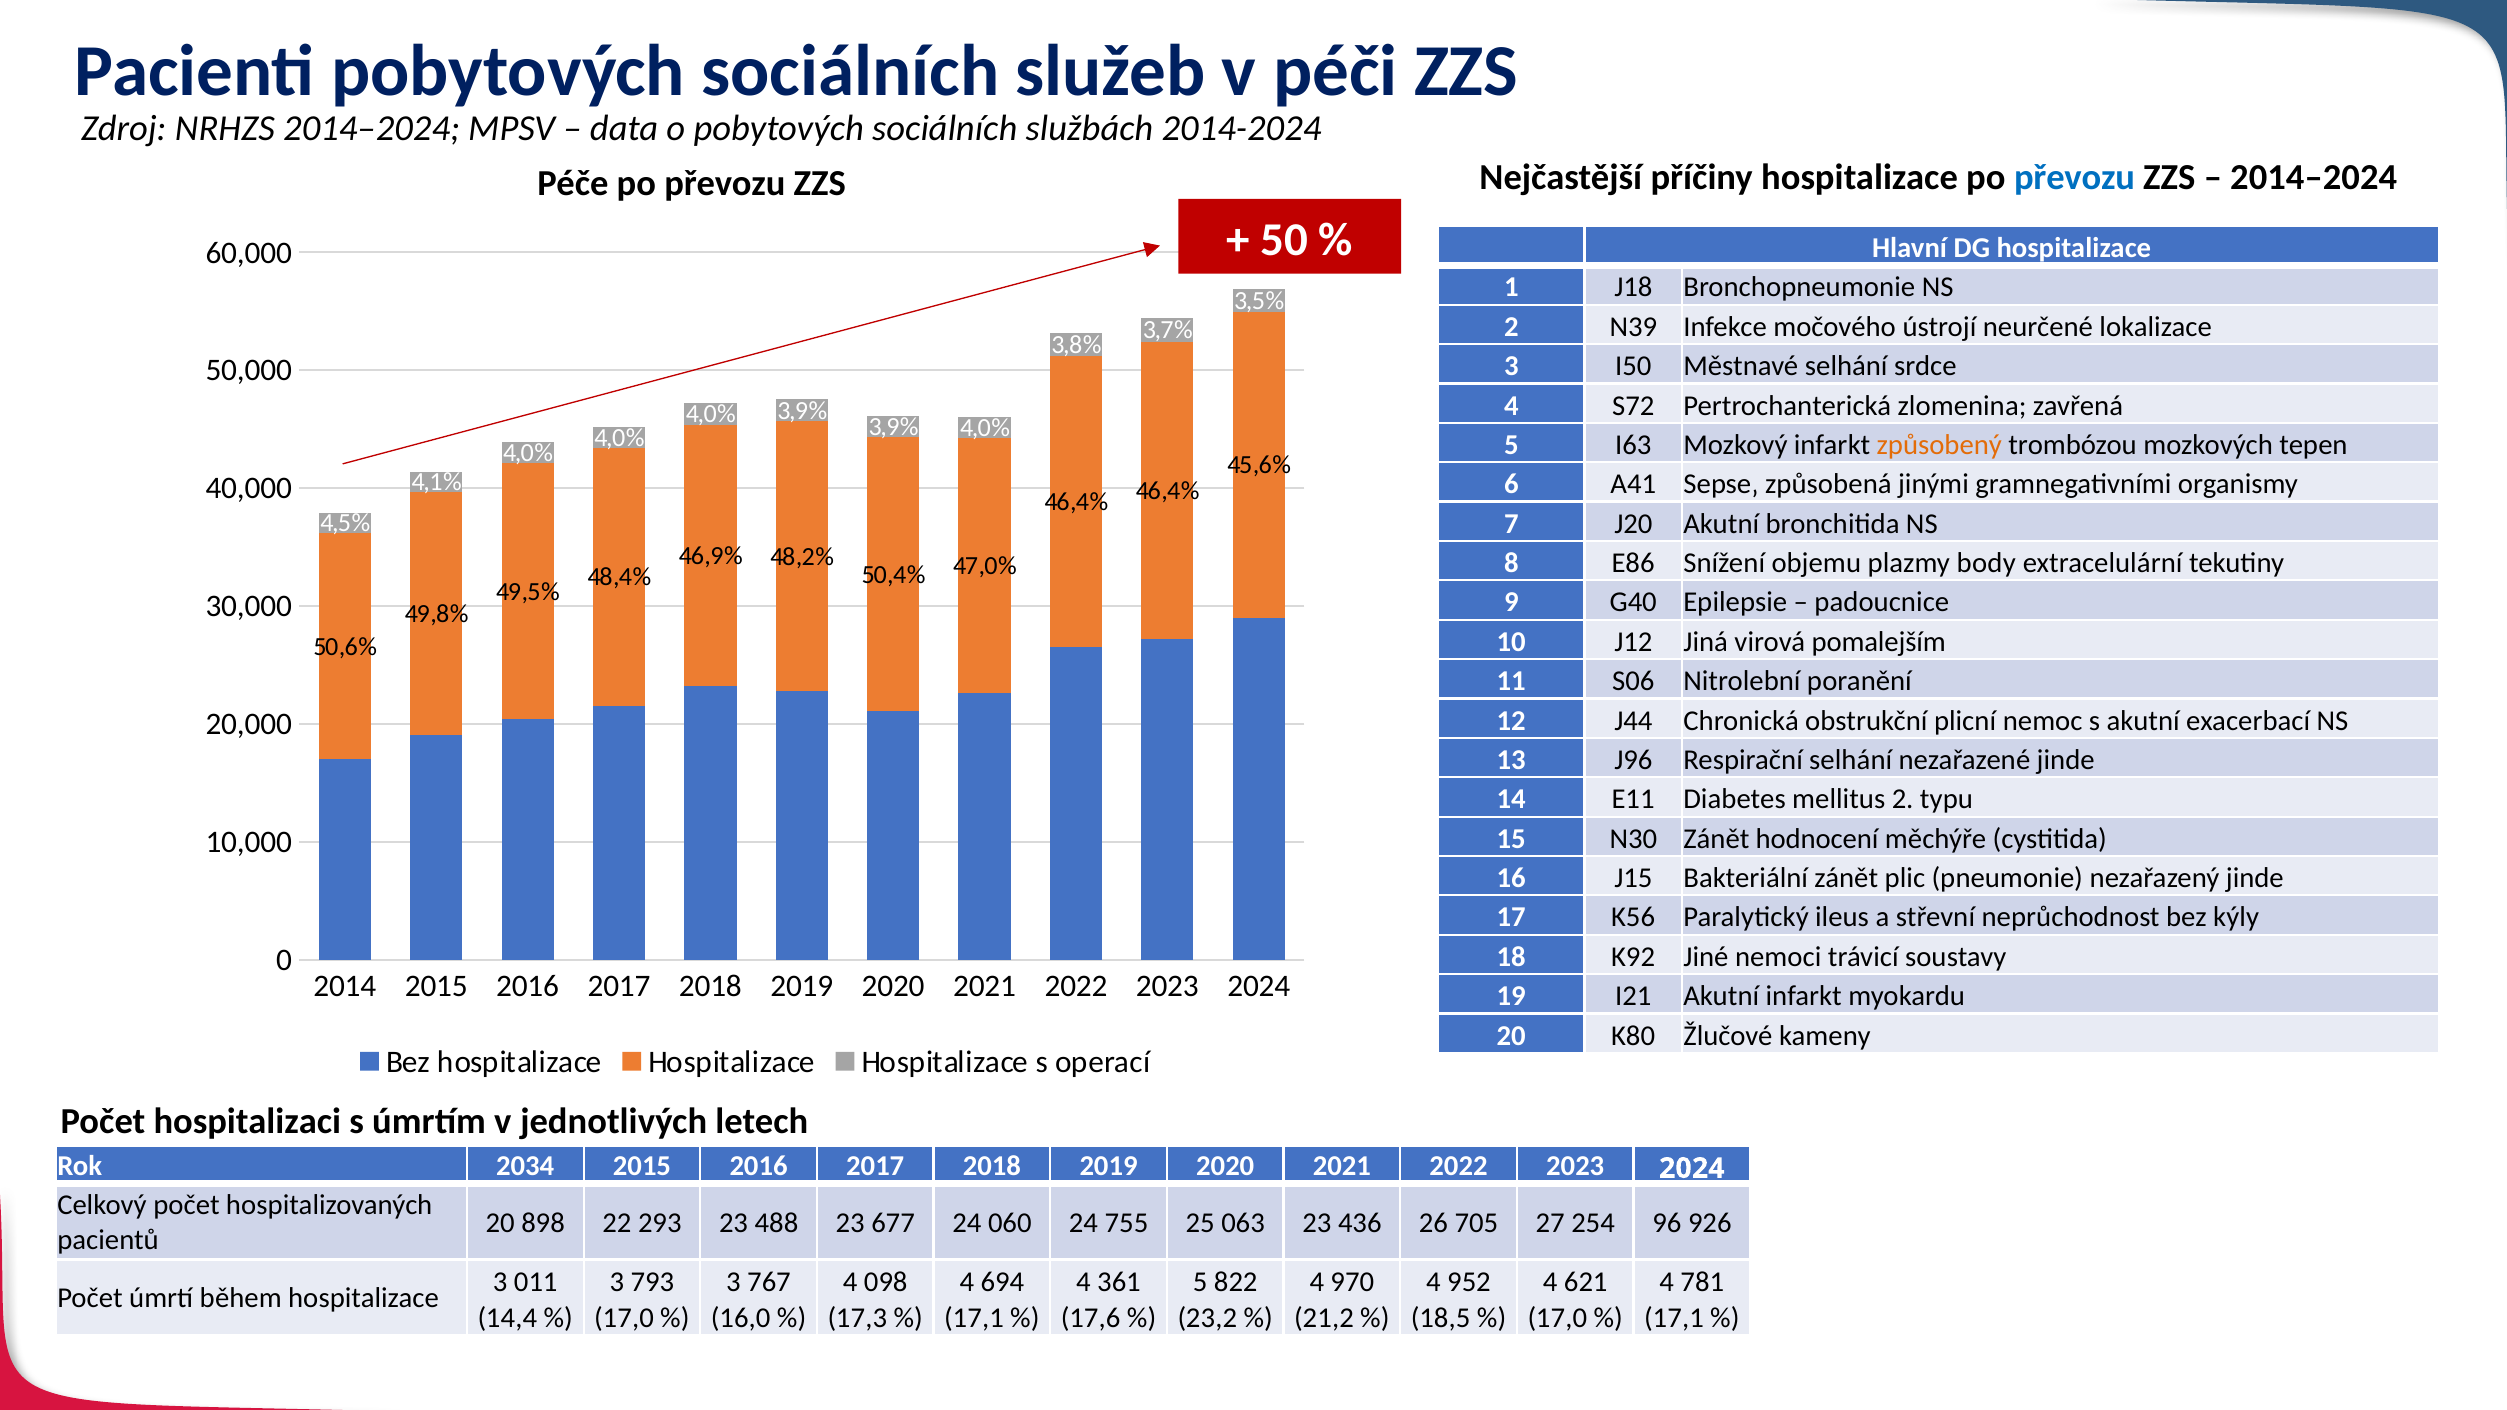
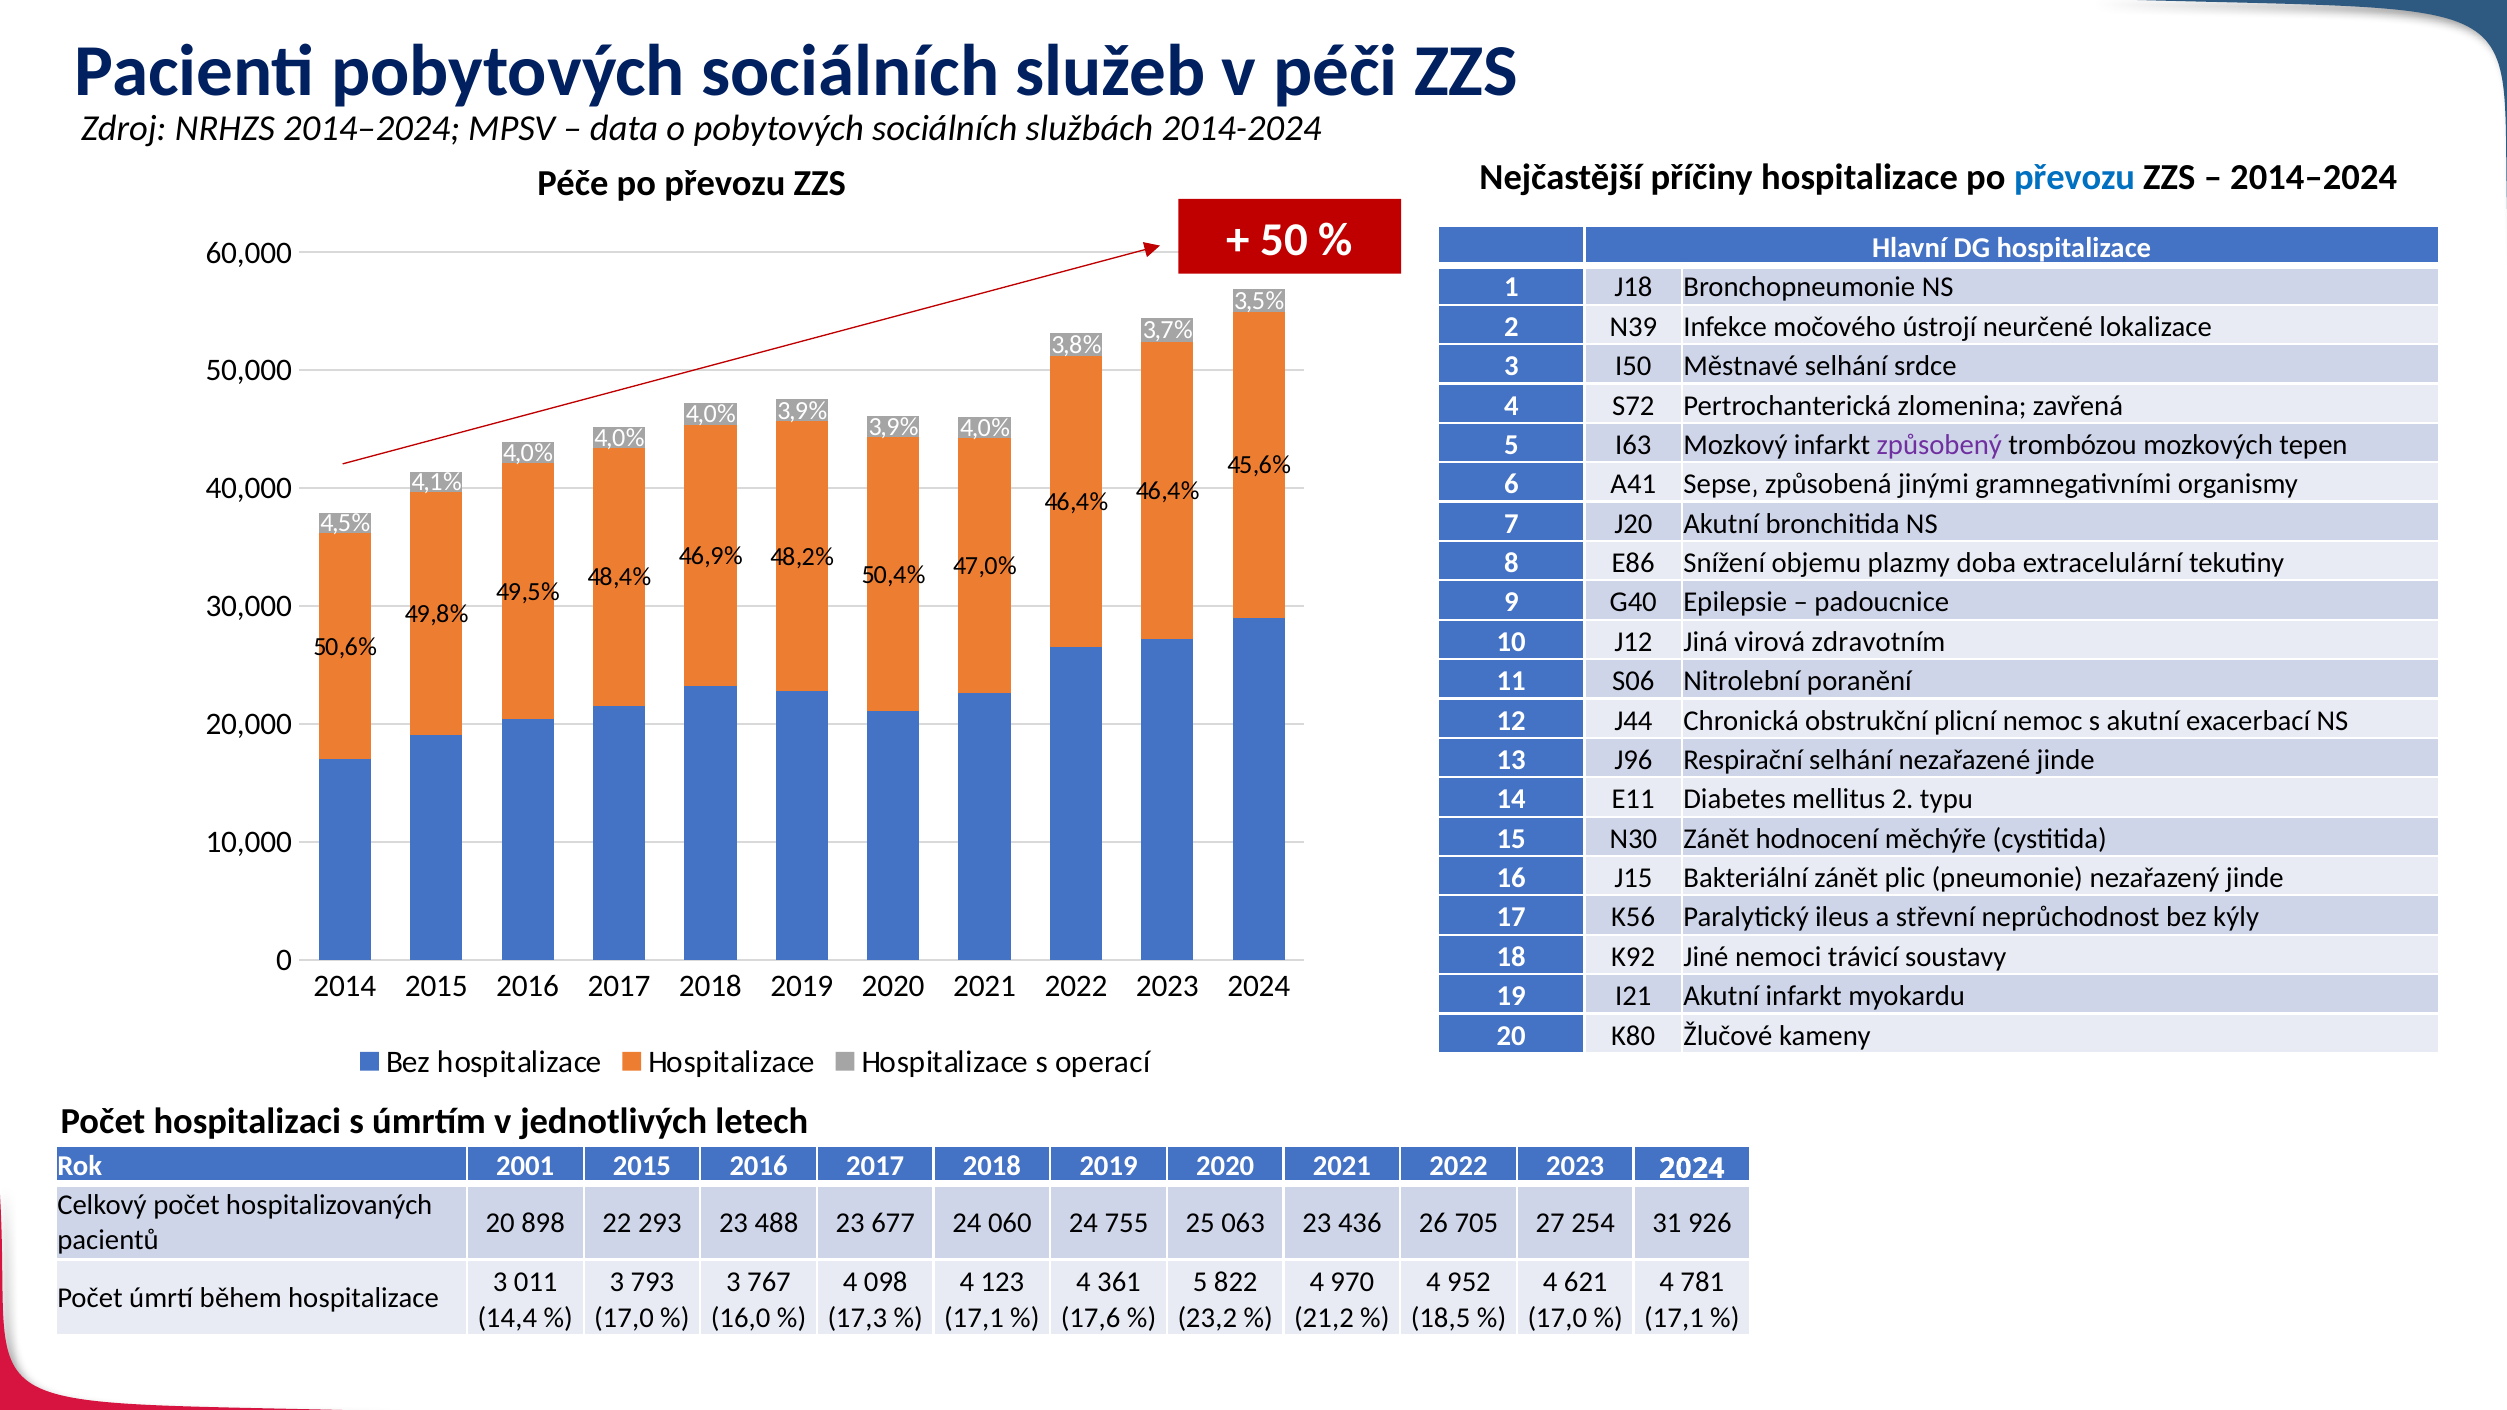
způsobený colour: orange -> purple (1939, 445)
body: body -> doba (1986, 563)
pomalejším: pomalejším -> zdravotním (1879, 642)
2034: 2034 -> 2001 (525, 1166)
96: 96 -> 31 (1667, 1223)
694: 694 -> 123 (1002, 1283)
